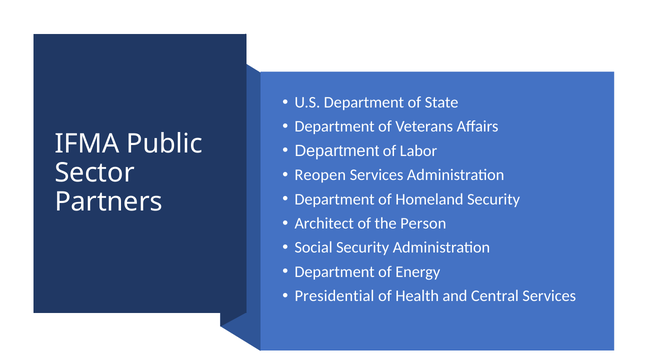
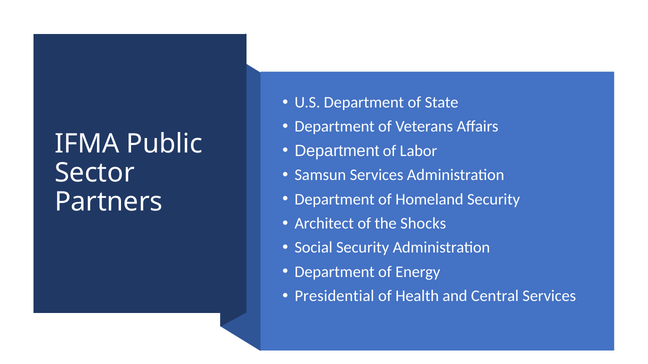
Reopen: Reopen -> Samsun (320, 175)
Person: Person -> Shocks (423, 224)
